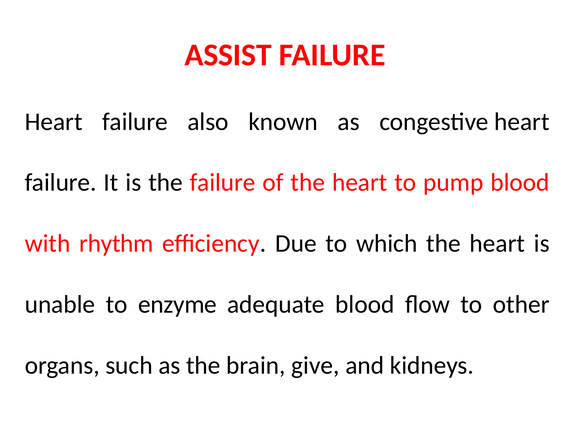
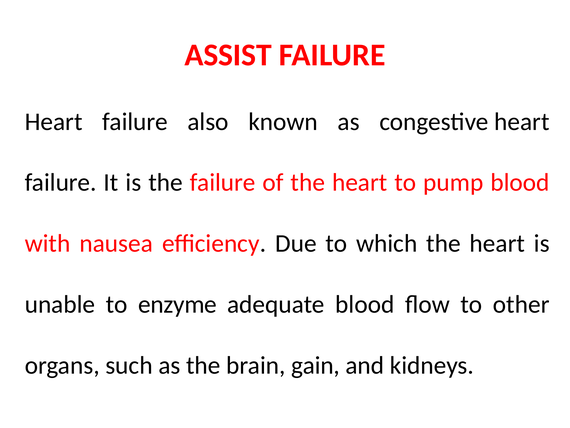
rhythm: rhythm -> nausea (116, 243)
give: give -> gain (316, 365)
